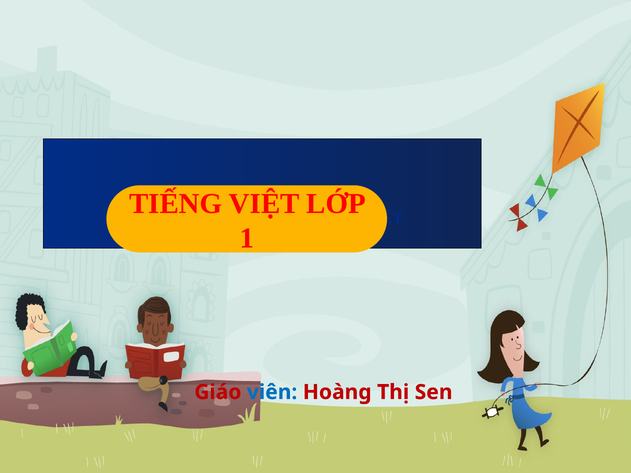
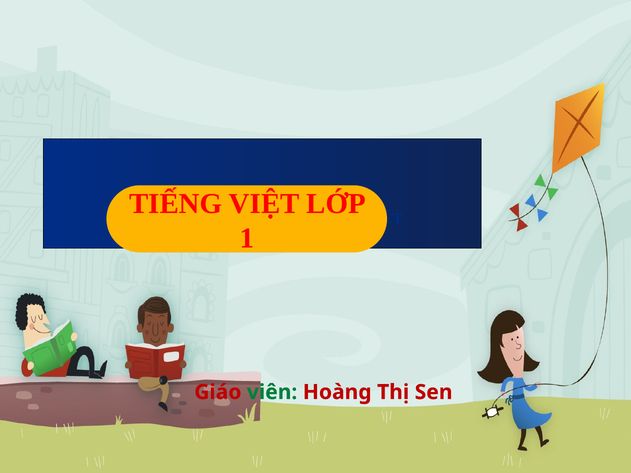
viên colour: blue -> green (272, 392)
